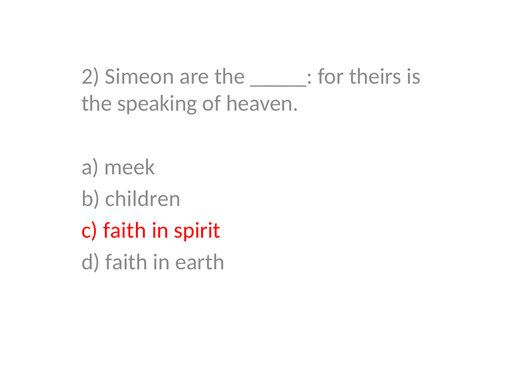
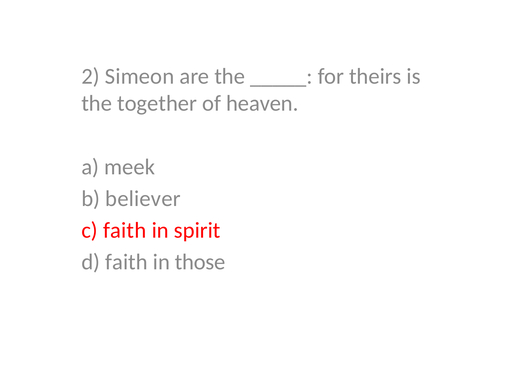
speaking: speaking -> together (157, 103)
children: children -> believer (143, 198)
earth: earth -> those (200, 262)
